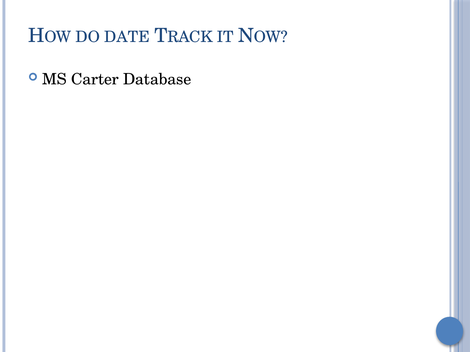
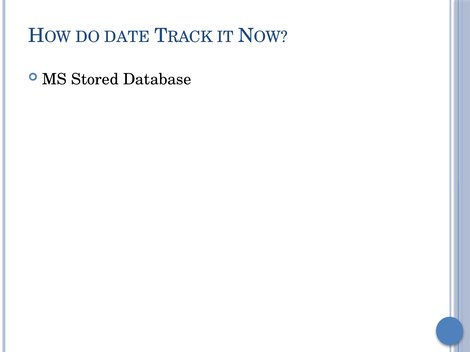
Carter: Carter -> Stored (95, 79)
